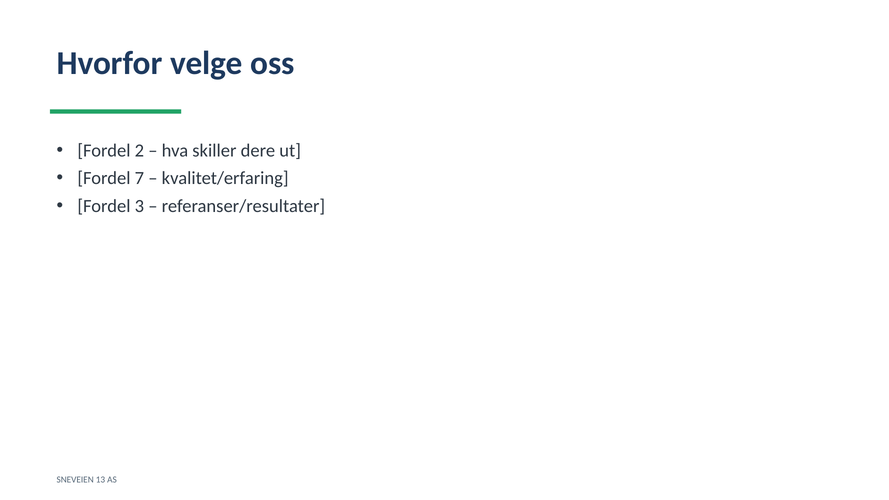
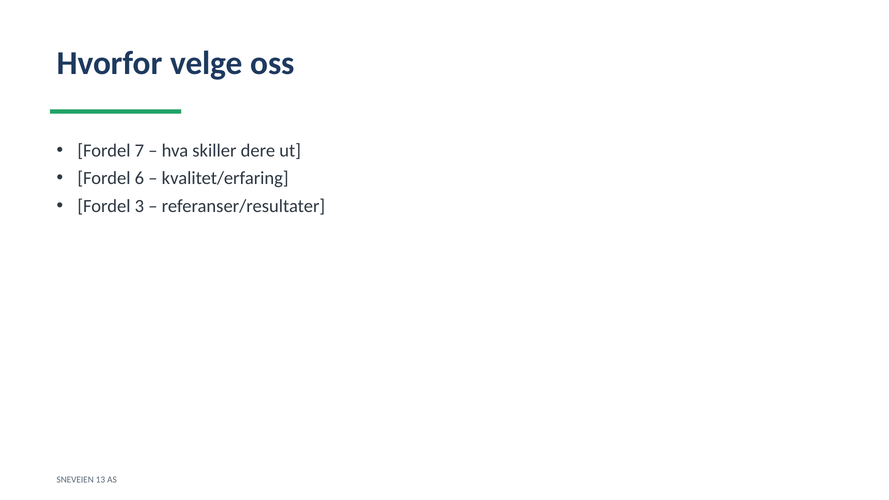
2: 2 -> 7 (139, 151)
7: 7 -> 6 (139, 178)
